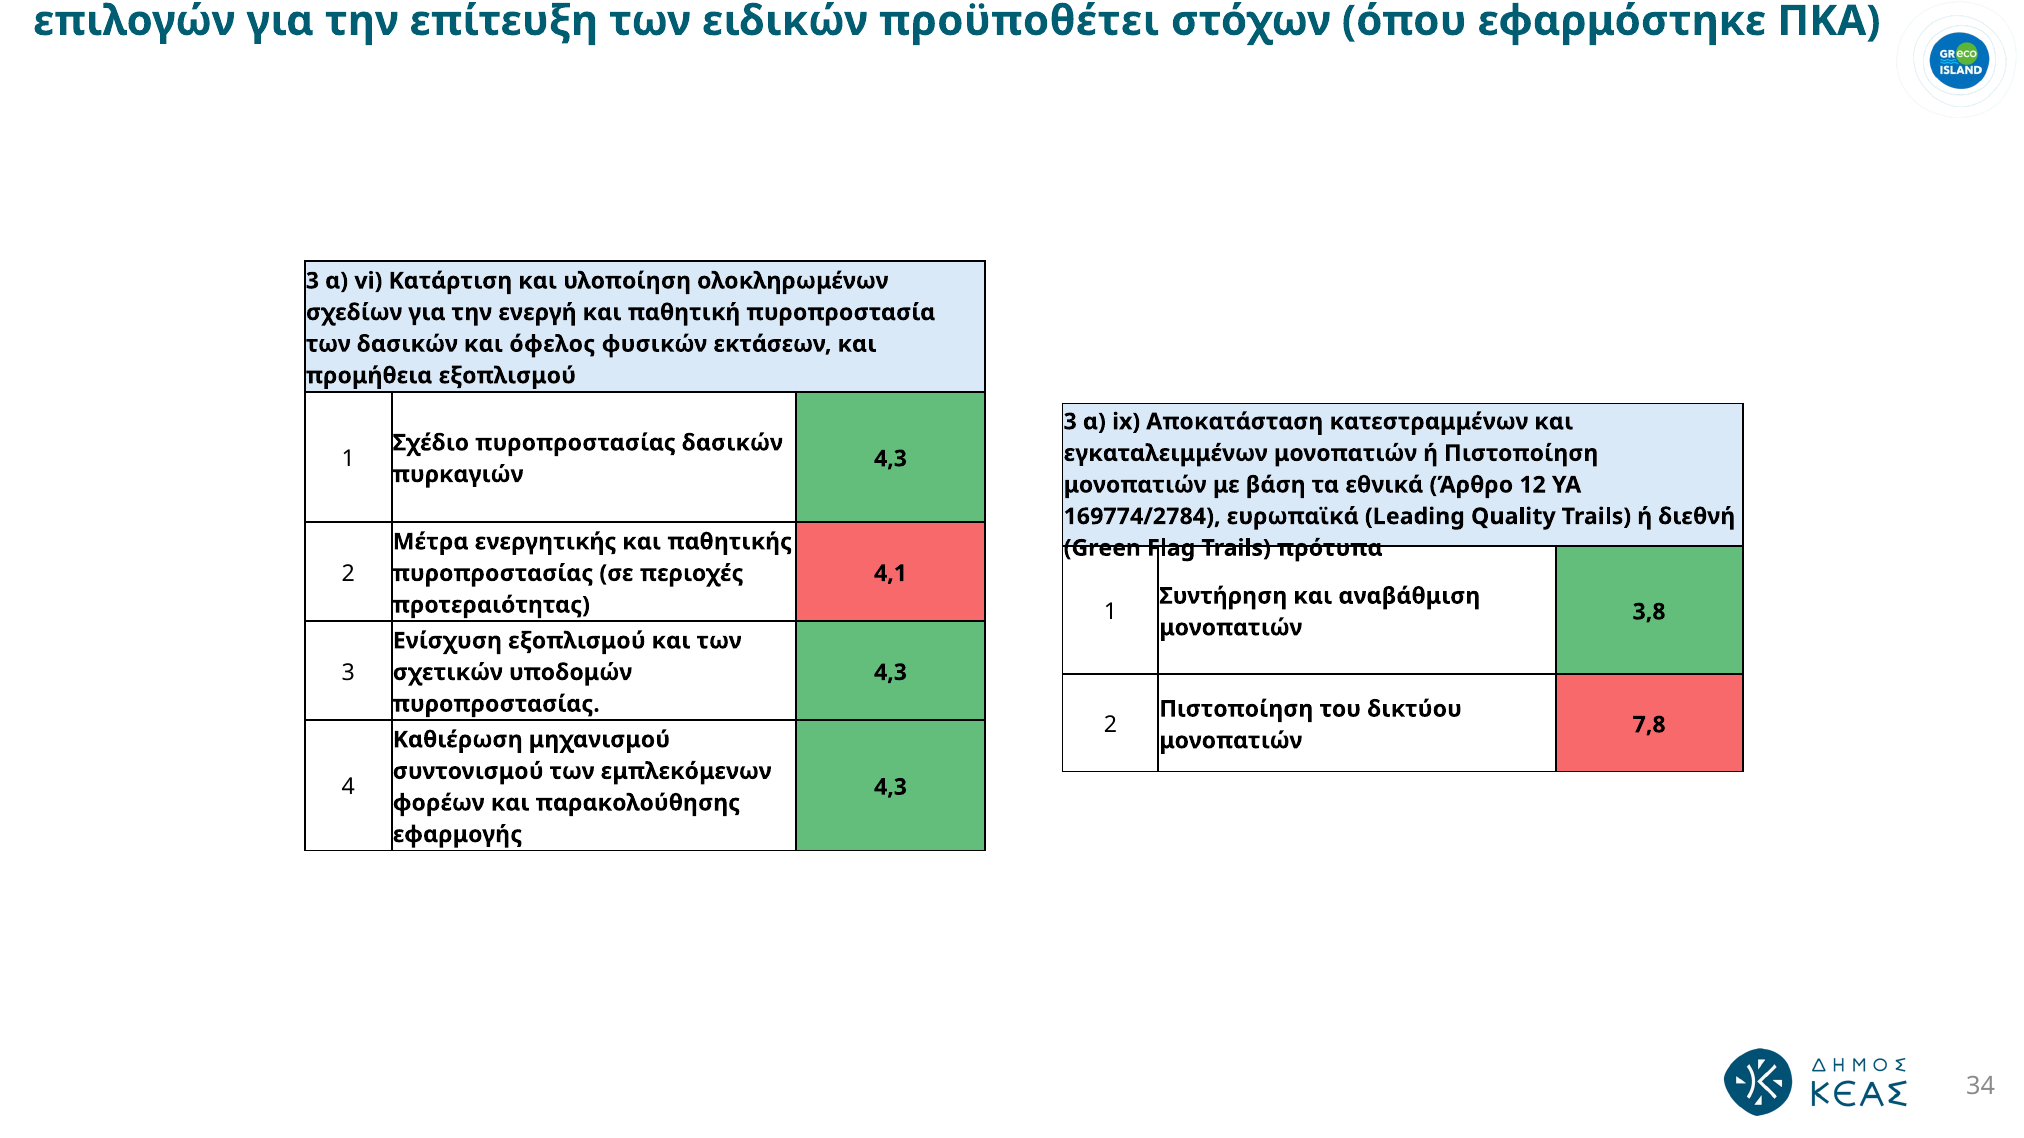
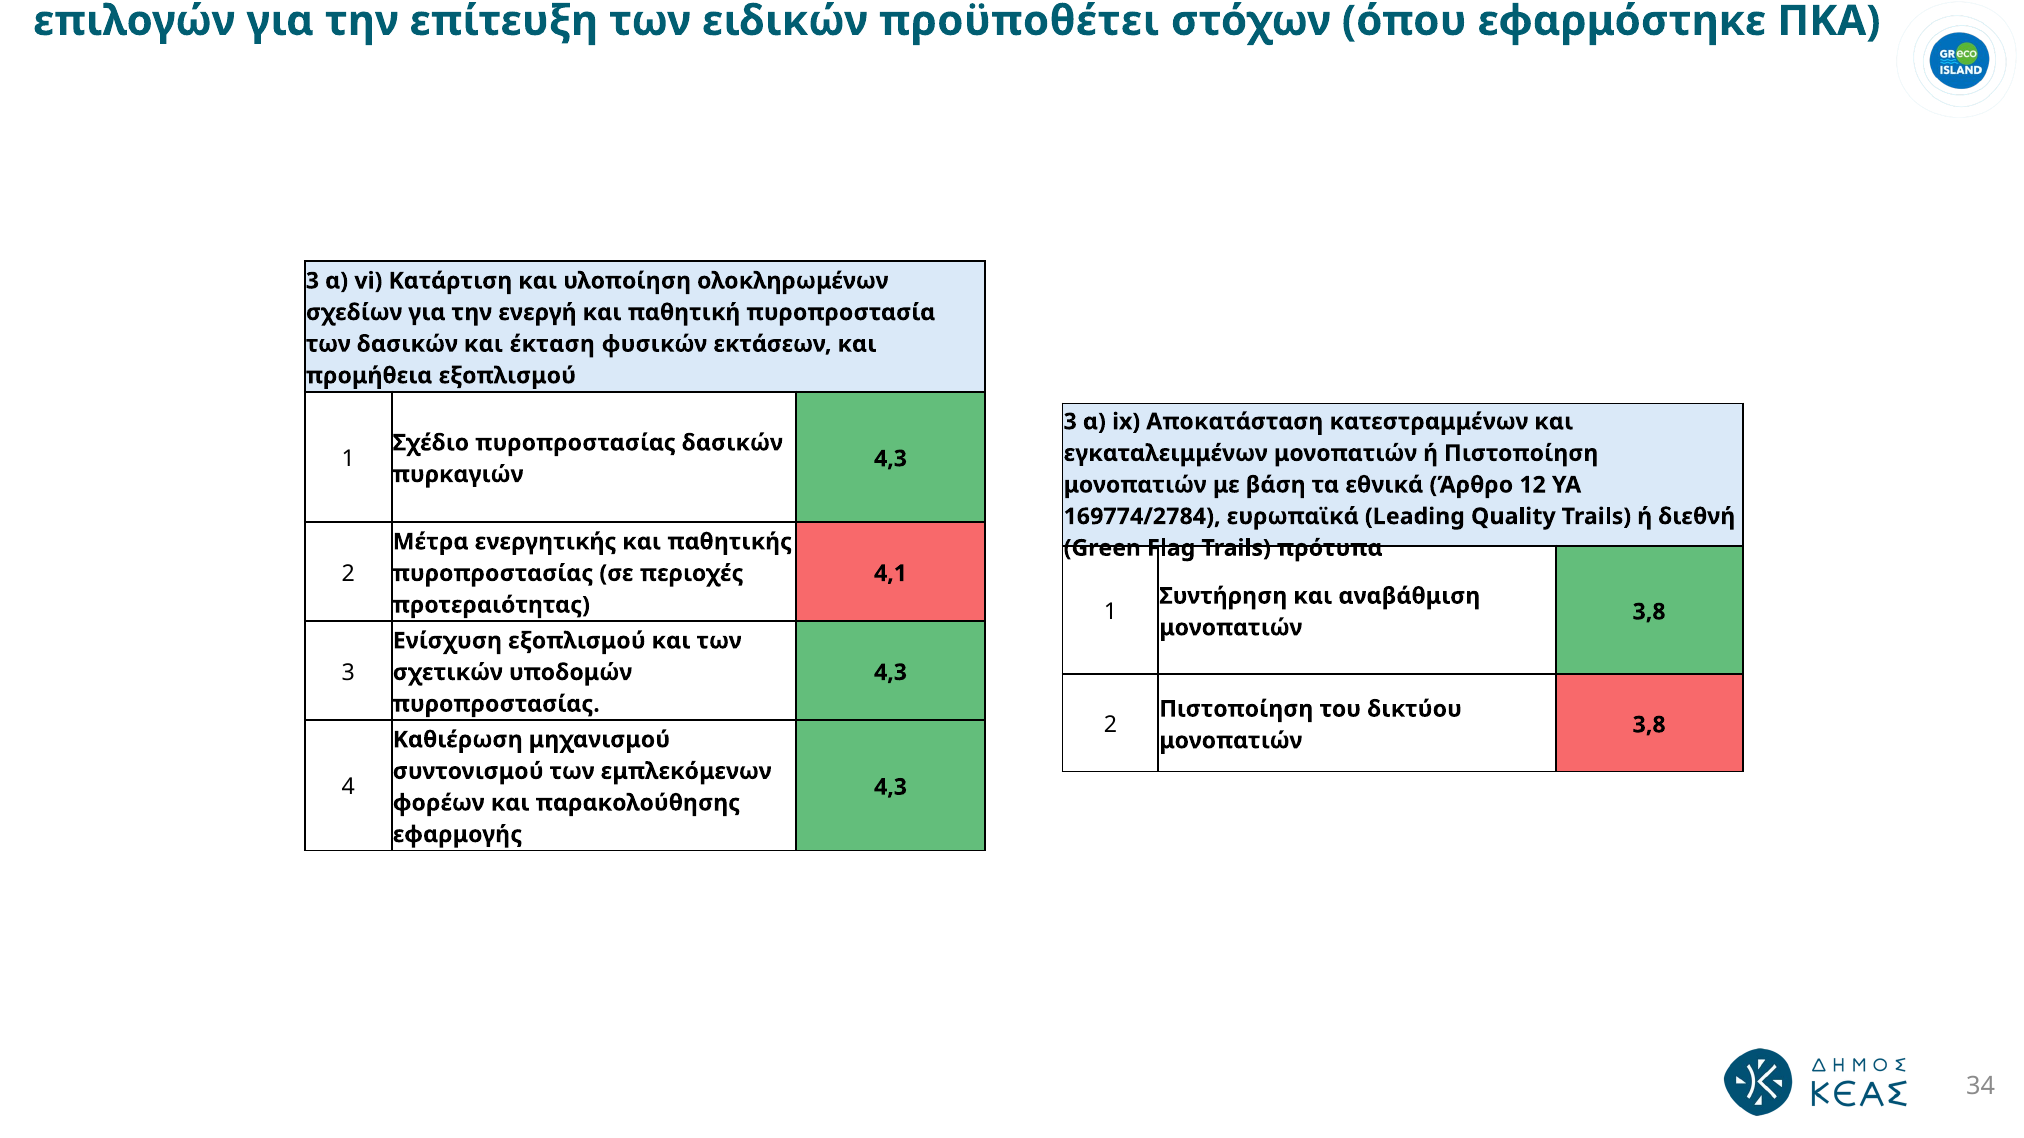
όφελος: όφελος -> έκταση (552, 344)
7,8: 7,8 -> 3,8 (1649, 725)
